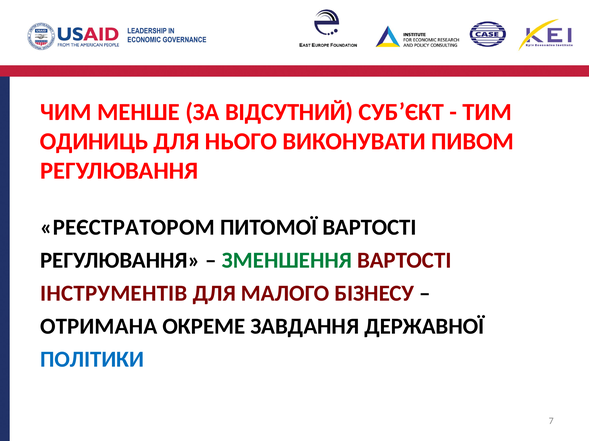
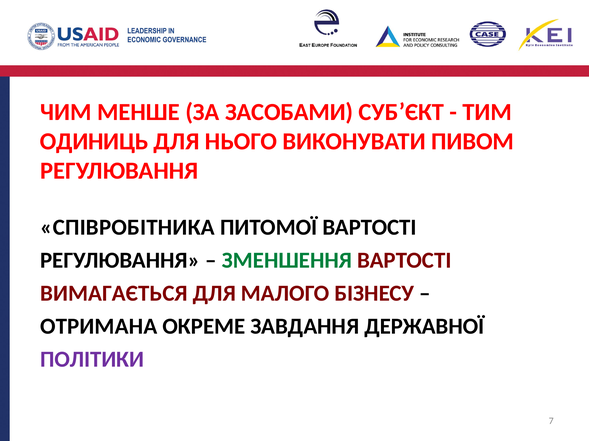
ВІДСУТНИЙ: ВІДСУТНИЙ -> ЗАСОБАМИ (289, 112)
РЕЄСТРАТОРОМ: РЕЄСТРАТОРОМ -> СПІВРОБІТНИКА (127, 228)
ІНСТРУМЕНТІВ: ІНСТРУМЕНТІВ -> ВИМАГАЄТЬСЯ (114, 294)
ПОЛІТИКИ colour: blue -> purple (92, 360)
